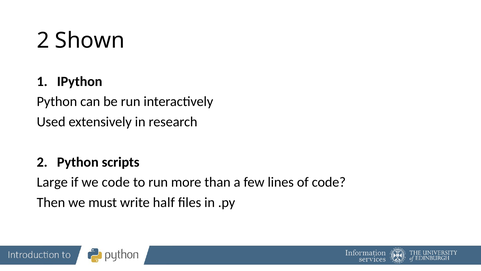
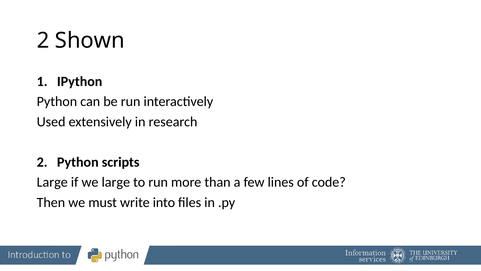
we code: code -> large (116, 182)
half: half -> into (164, 202)
